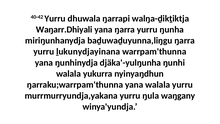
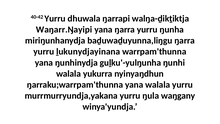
Waŋarr.Dhiyali: Waŋarr.Dhiyali -> Waŋarr.Ŋayipi (64, 30)
djäka'-yulŋunha: djäka'-yulŋunha -> guḻku'-yulŋunha (130, 63)
